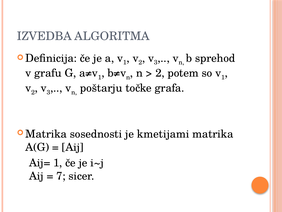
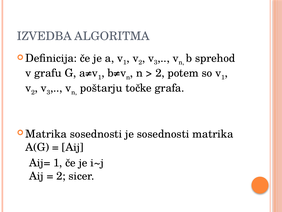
je kmetijami: kmetijami -> sosednosti (163, 134)
7: 7 -> 2 (61, 176)
